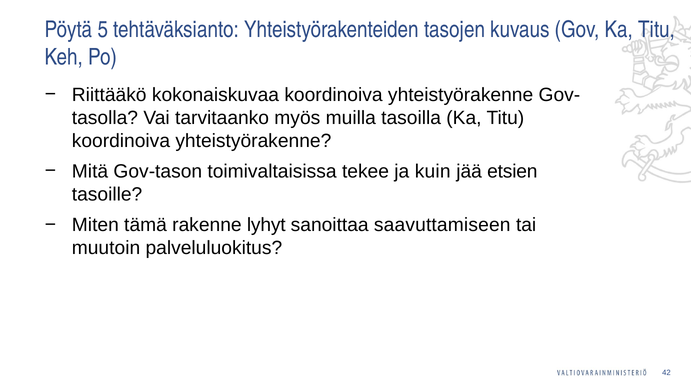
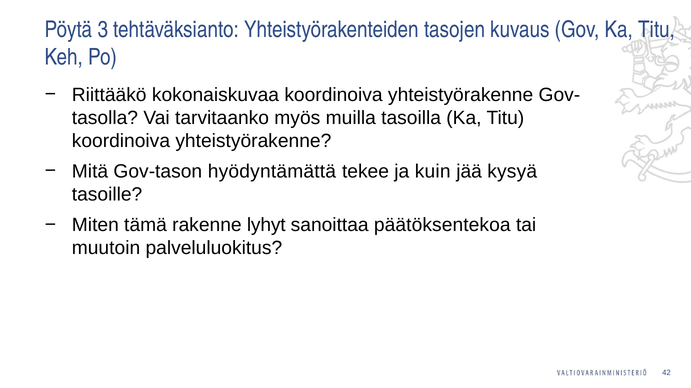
5: 5 -> 3 (103, 30)
toimivaltaisissa: toimivaltaisissa -> hyödyntämättä (272, 172)
etsien: etsien -> kysyä (512, 172)
saavuttamiseen: saavuttamiseen -> päätöksentekoa (442, 225)
